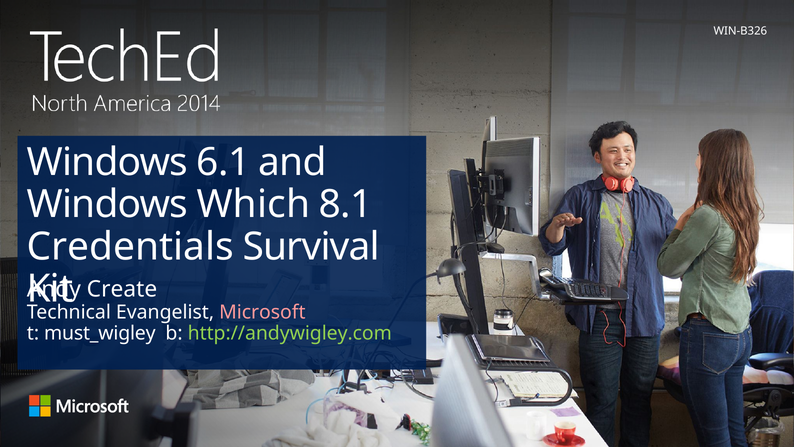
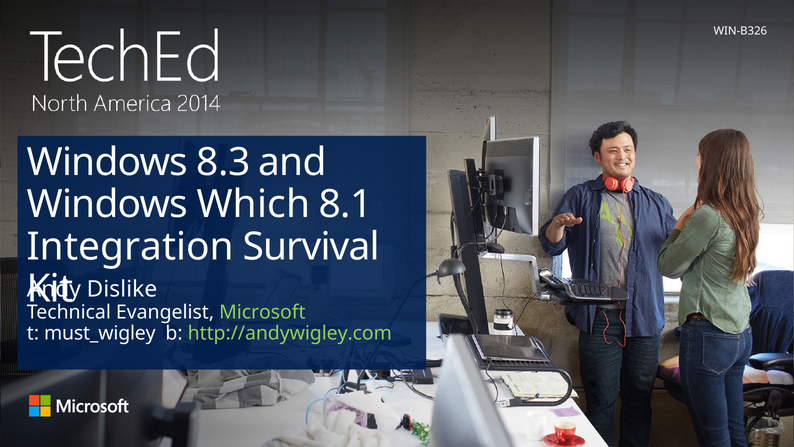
6.1: 6.1 -> 8.3 (223, 162)
Credentials: Credentials -> Integration (130, 246)
Create: Create -> Dislike (122, 289)
Microsoft colour: pink -> light green (262, 312)
